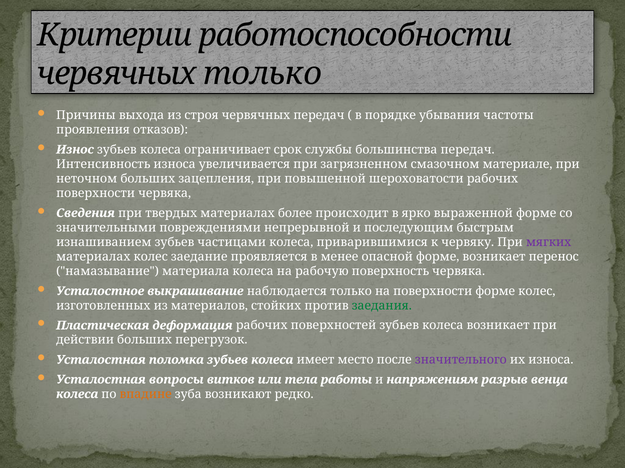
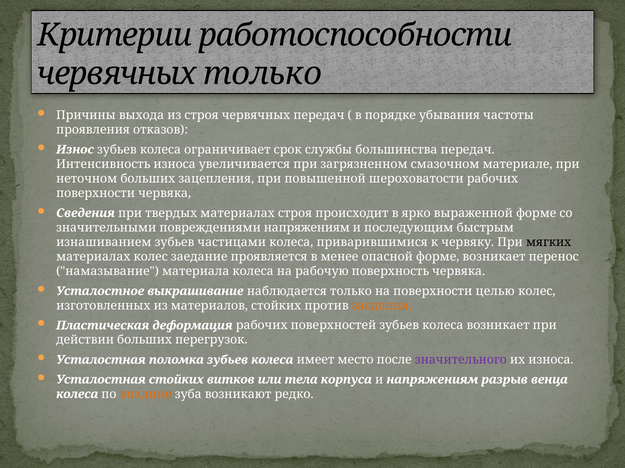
материалах более: более -> строя (295, 213)
повреждениями непрерывной: непрерывной -> напряжениям (307, 228)
мягких colour: purple -> black (549, 243)
поверхности форме: форме -> целью (495, 292)
заедания colour: green -> orange (382, 306)
Усталостная вопросы: вопросы -> стойких (176, 380)
работы: работы -> корпуса (346, 380)
